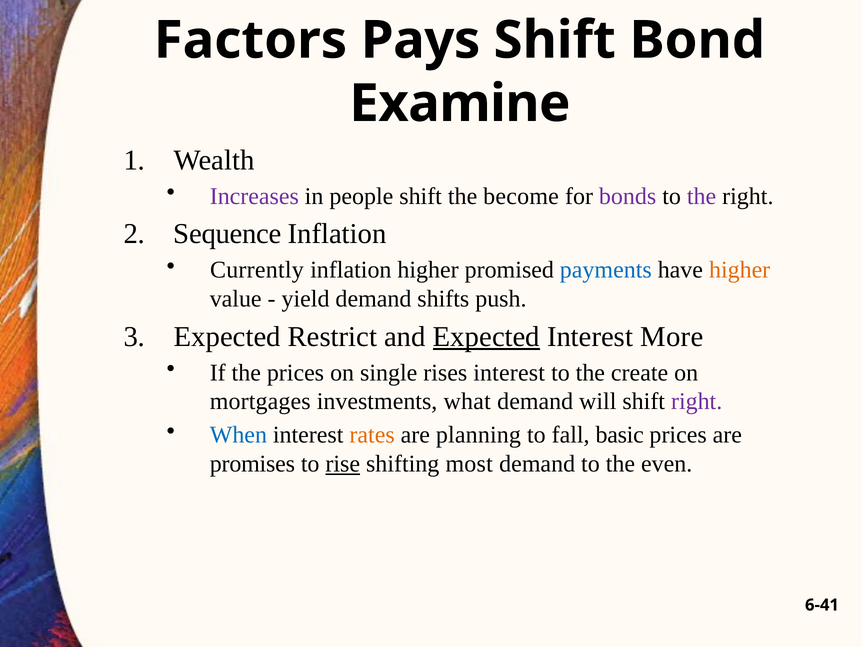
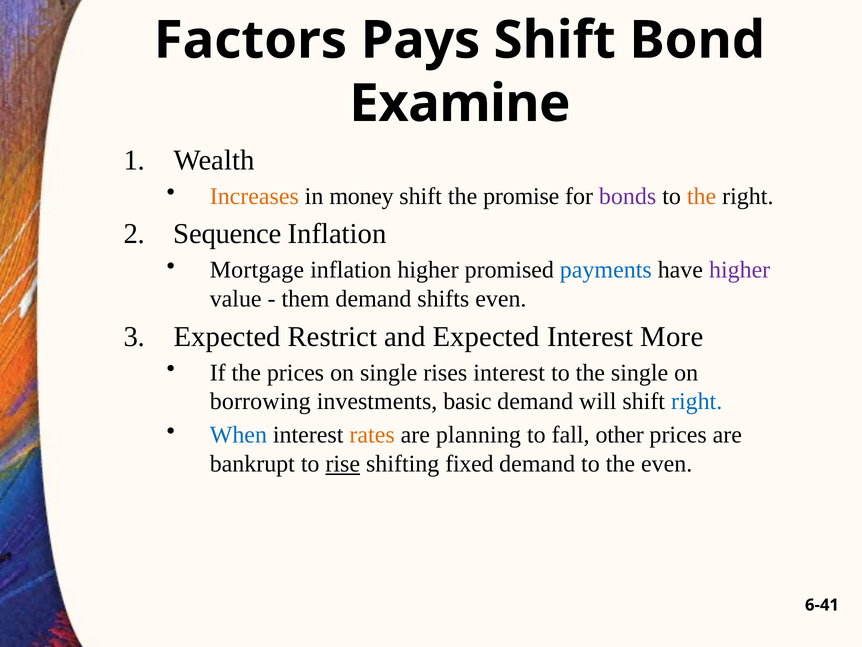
Increases colour: purple -> orange (254, 196)
people: people -> money (362, 196)
become: become -> promise (521, 196)
the colour: purple -> orange (702, 196)
Currently: Currently -> Mortgage (257, 270)
higher colour: orange -> purple (740, 270)
yield: yield -> them (306, 299)
shifts push: push -> even (501, 299)
Expected underline: present -> none (486, 336)
the create: create -> single (640, 372)
mortgages: mortgages -> borrowing (260, 401)
what: what -> basic (467, 401)
right colour: purple -> blue (697, 401)
basic: basic -> other (620, 435)
promises: promises -> bankrupt (252, 463)
most: most -> fixed (469, 463)
